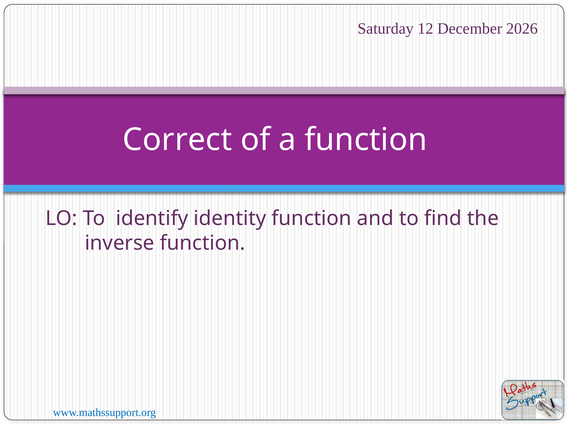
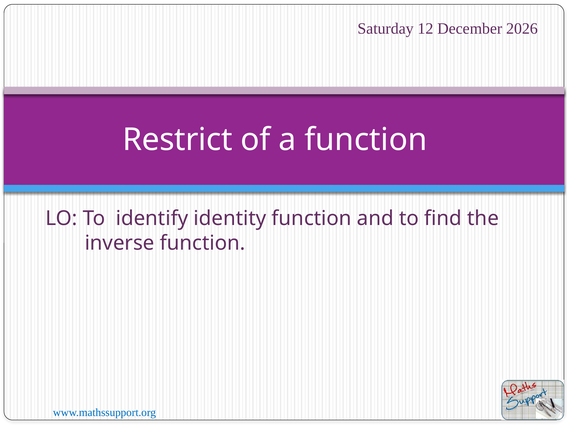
Correct: Correct -> Restrict (177, 140)
